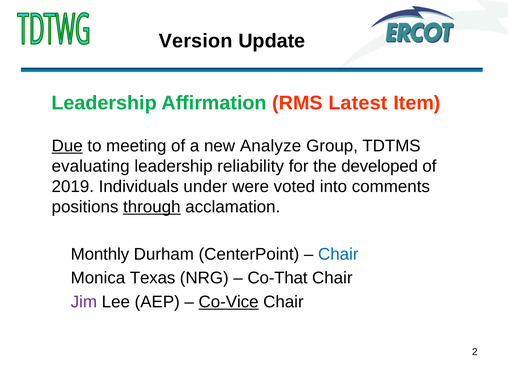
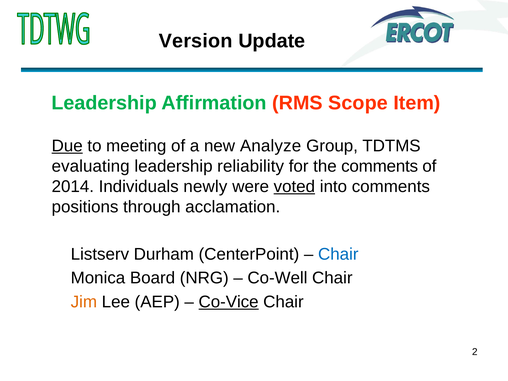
Latest: Latest -> Scope (358, 103)
the developed: developed -> comments (380, 166)
2019: 2019 -> 2014 (73, 187)
under: under -> newly (205, 187)
voted underline: none -> present (294, 187)
through underline: present -> none (152, 207)
Monthly: Monthly -> Listserv (100, 254)
Texas: Texas -> Board (153, 278)
Co-That: Co-That -> Co-Well (277, 278)
Jim colour: purple -> orange (84, 302)
